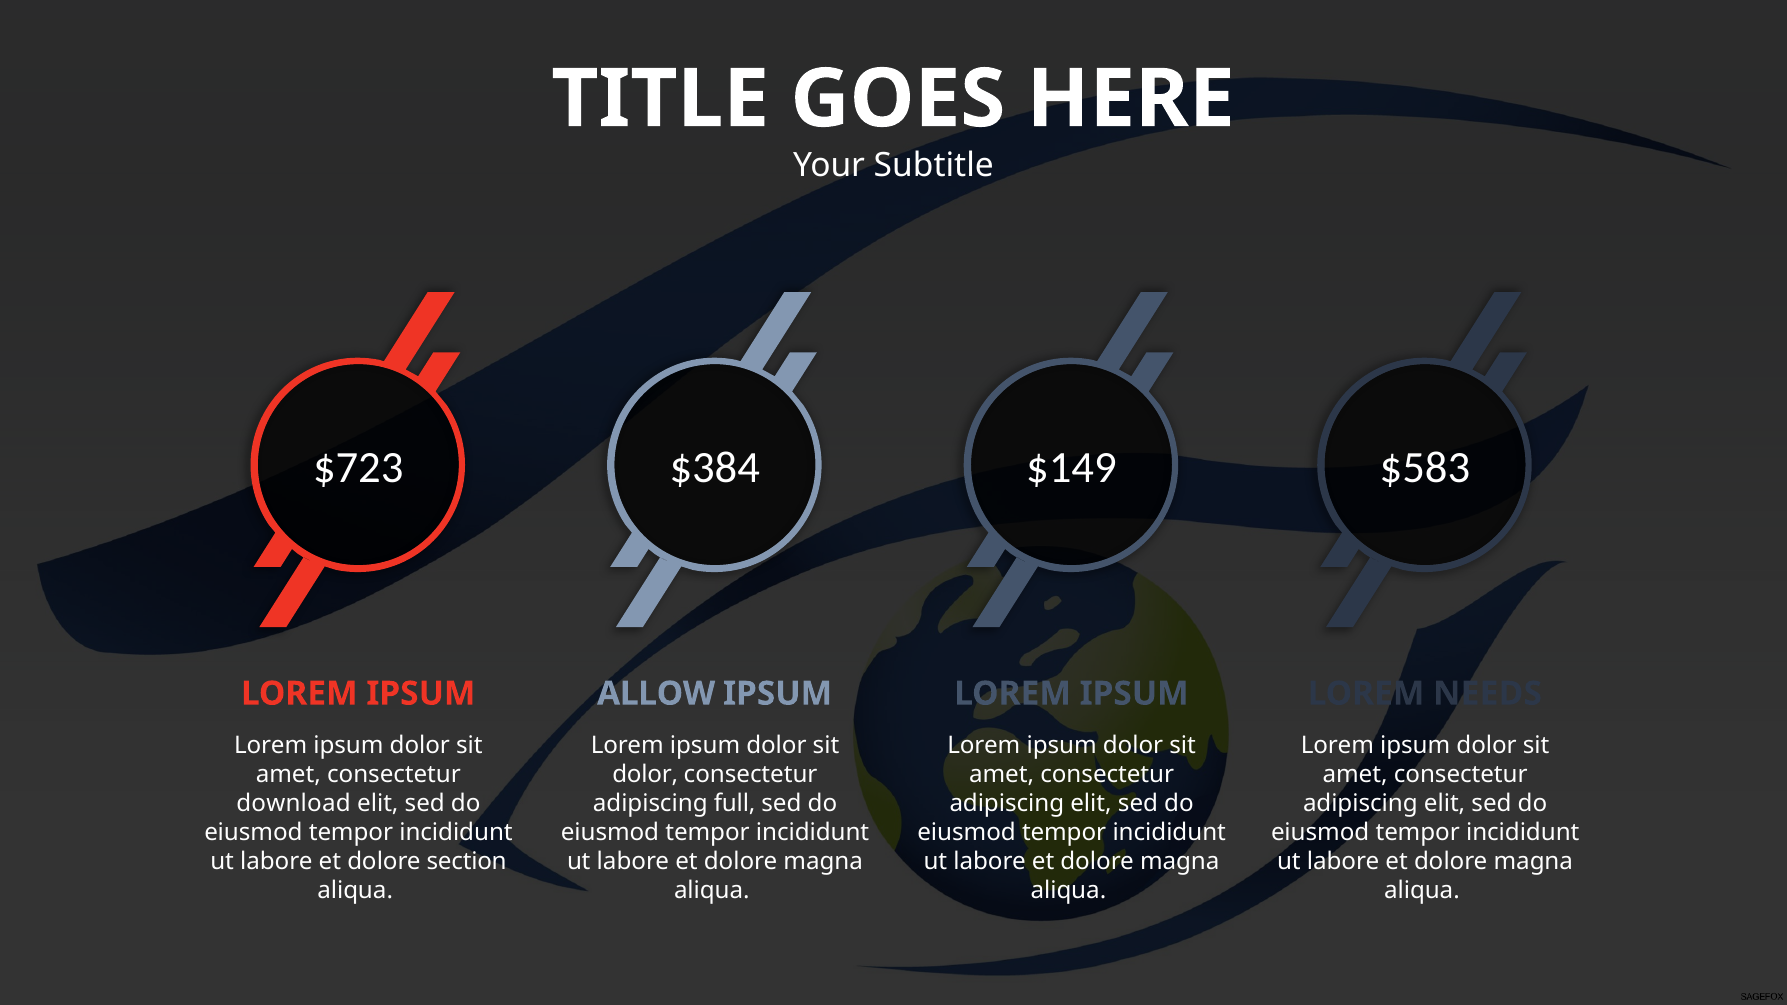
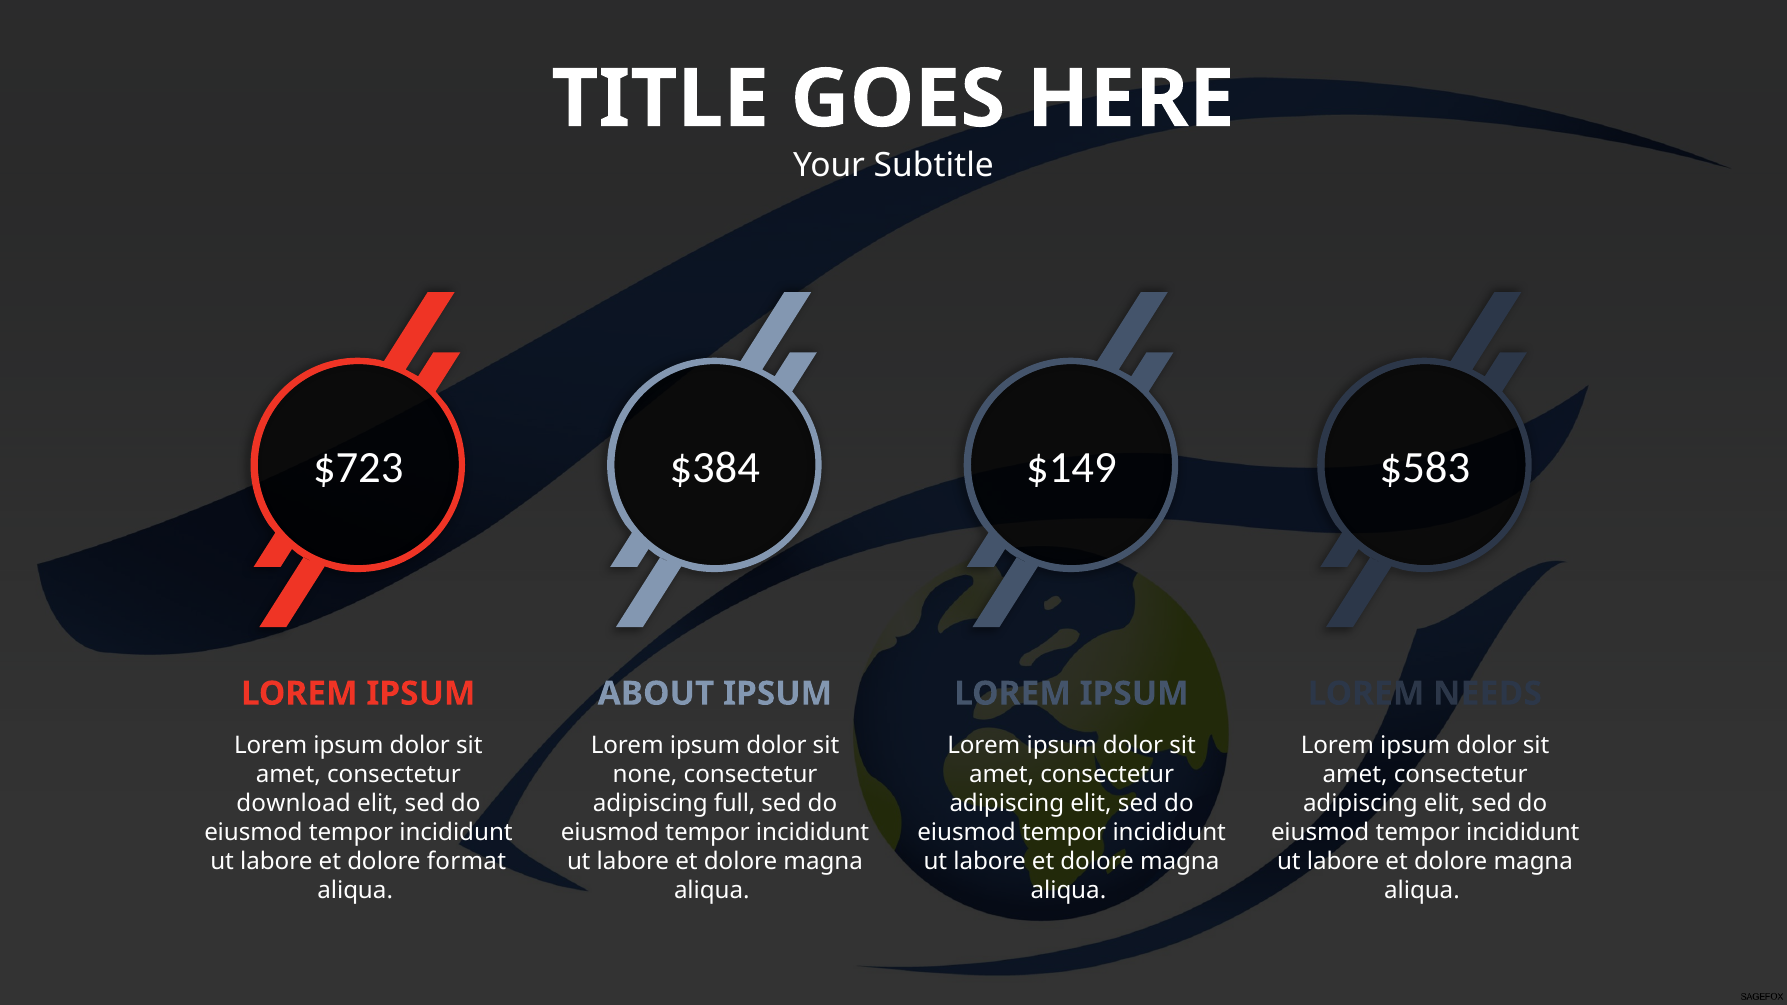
ALLOW: ALLOW -> ABOUT (656, 694)
dolor: dolor -> none (645, 775)
section: section -> format (466, 862)
